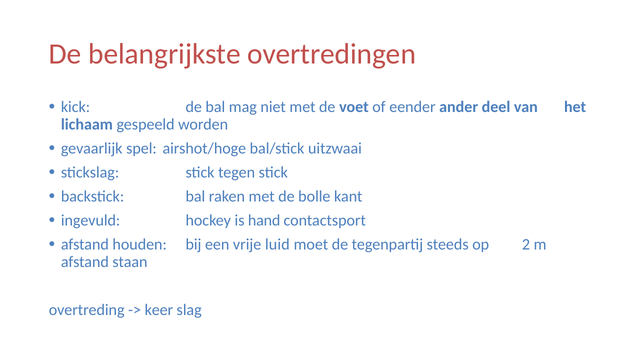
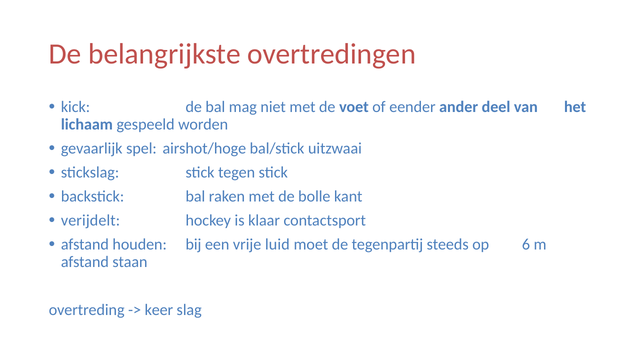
ingevuld: ingevuld -> verijdelt (90, 220)
hand: hand -> klaar (264, 220)
2: 2 -> 6 (526, 244)
